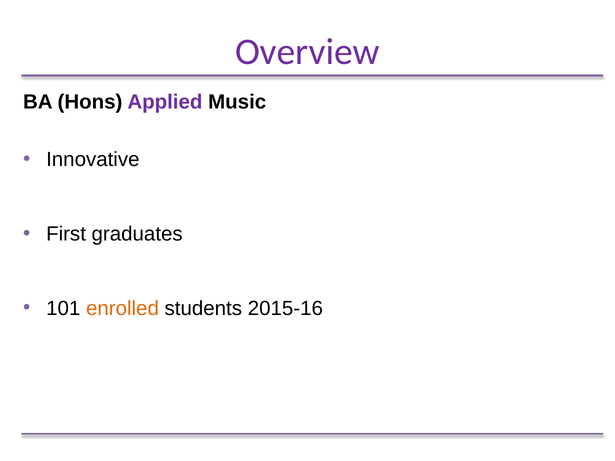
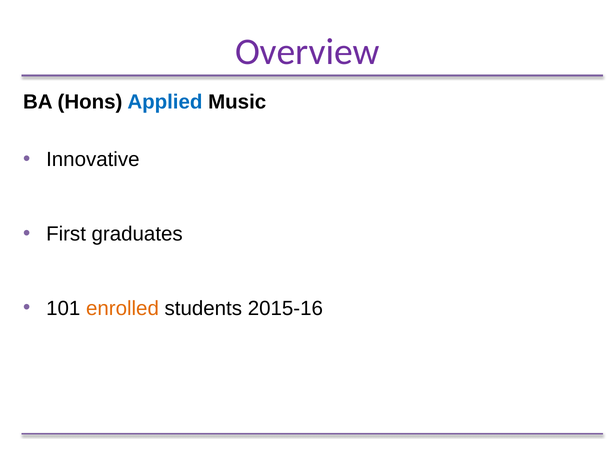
Applied colour: purple -> blue (165, 102)
